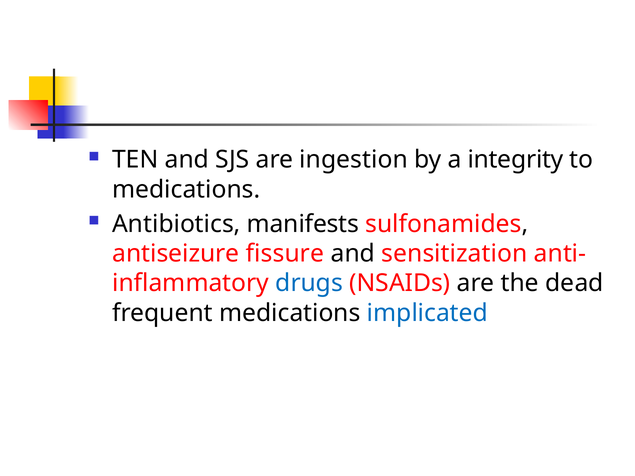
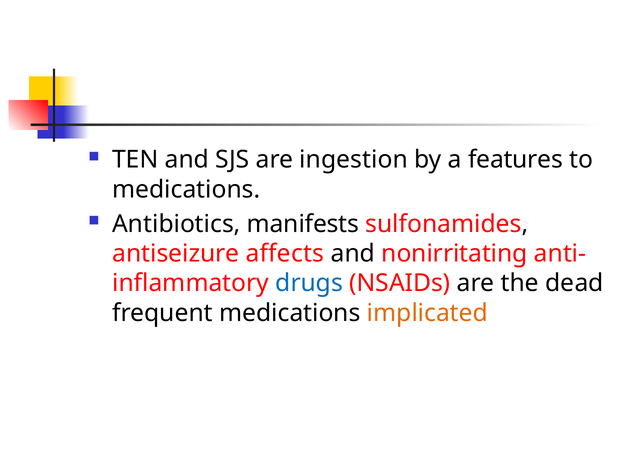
integrity: integrity -> features (516, 160)
fissure: fissure -> affects (285, 254)
sensitization: sensitization -> nonirritating (454, 254)
implicated colour: blue -> orange (427, 313)
